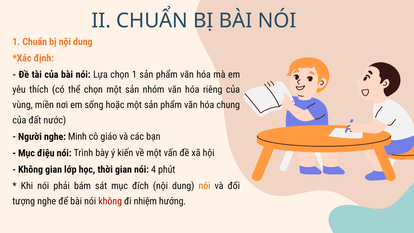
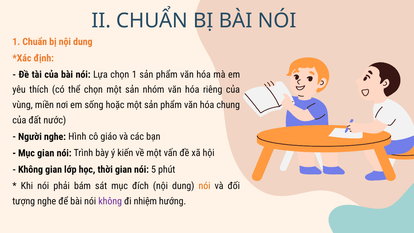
Minh: Minh -> Hình (77, 137)
Mục điệu: điệu -> gian (46, 153)
4: 4 -> 5 (154, 169)
không colour: red -> purple (110, 201)
